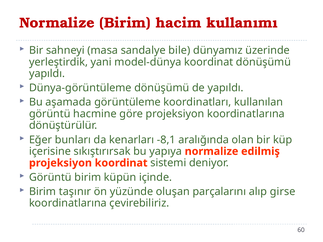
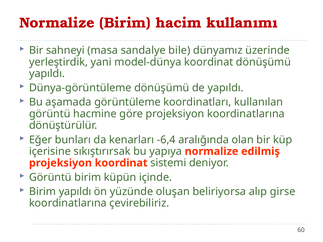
-8,1: -8,1 -> -6,4 (166, 140)
Birim taşınır: taşınır -> yapıldı (75, 192)
parçalarını: parçalarını -> beliriyorsa (219, 192)
